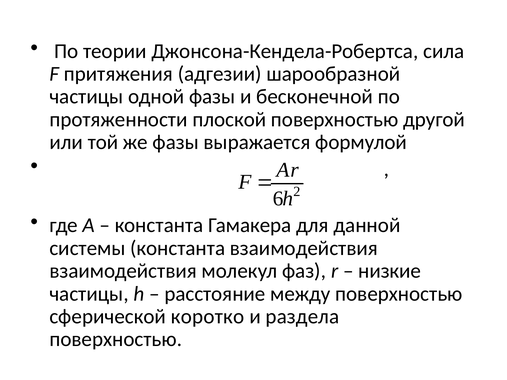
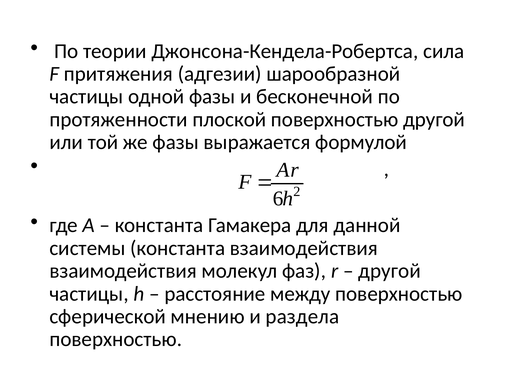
низкие: низкие -> другой (390, 271)
коротко: коротко -> мнению (208, 317)
